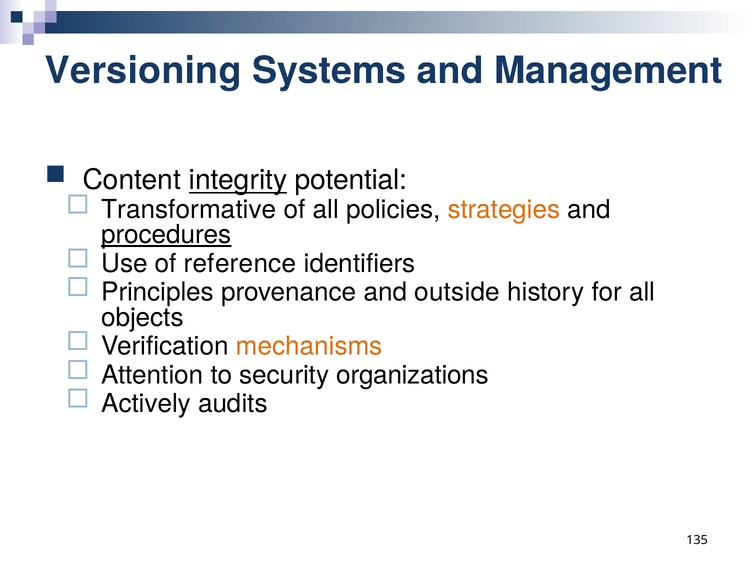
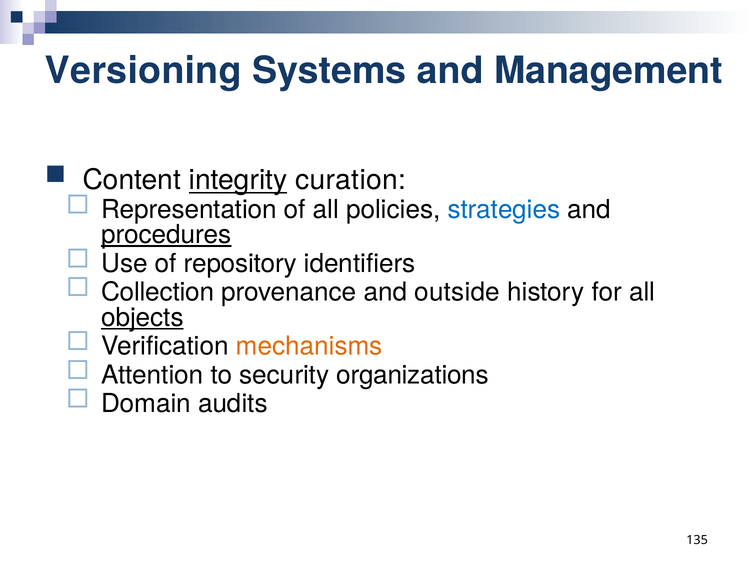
potential: potential -> curation (351, 180)
Transformative: Transformative -> Representation (189, 210)
strategies colour: orange -> blue (504, 210)
reference: reference -> repository (240, 263)
Principles: Principles -> Collection (158, 292)
objects underline: none -> present (142, 317)
Actively: Actively -> Domain (146, 404)
